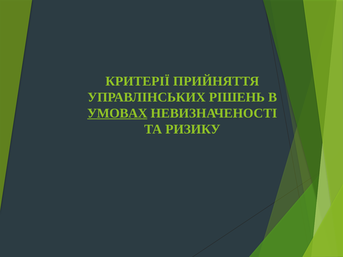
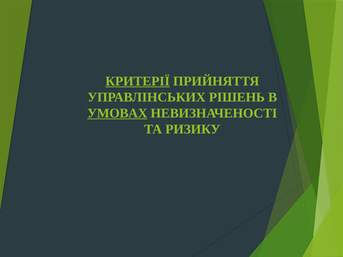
КРИТЕРІЇ underline: none -> present (138, 81)
